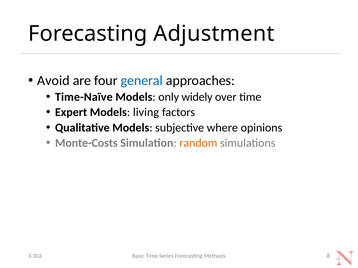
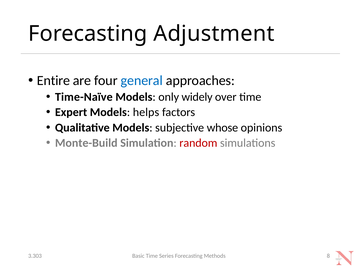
Avoid: Avoid -> Entire (53, 81)
living: living -> helps (146, 112)
where: where -> whose (222, 128)
Monte-Costs: Monte-Costs -> Monte-Build (86, 143)
random colour: orange -> red (198, 143)
